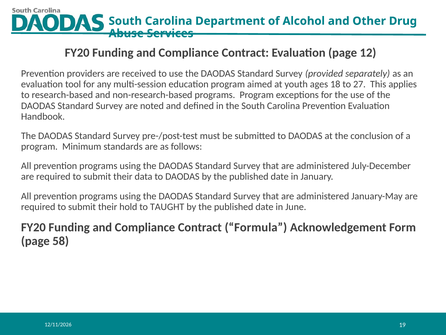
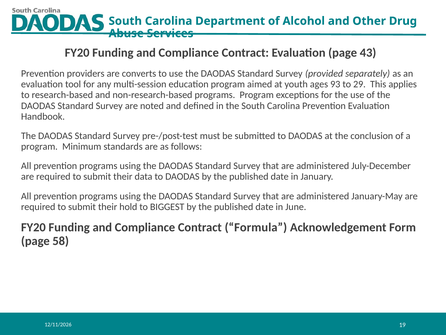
12: 12 -> 43 (368, 53)
received: received -> converts (139, 74)
18: 18 -> 93 (335, 84)
27: 27 -> 29 (359, 84)
TAUGHT: TAUGHT -> BIGGEST (167, 206)
